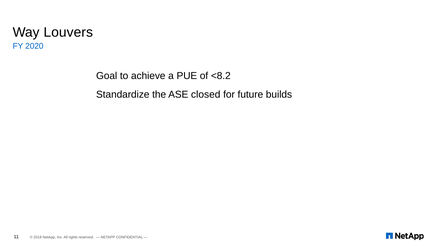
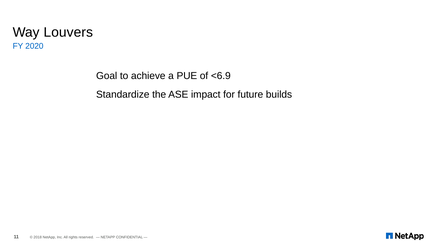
<8.2: <8.2 -> <6.9 (221, 76)
closed: closed -> impact (206, 94)
